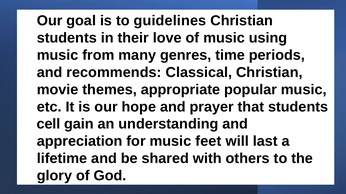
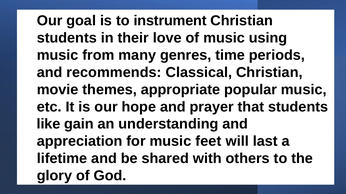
guidelines: guidelines -> instrument (170, 21)
cell: cell -> like (49, 124)
